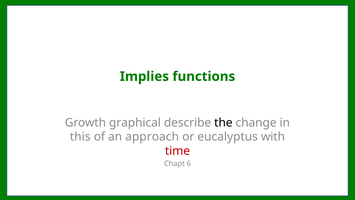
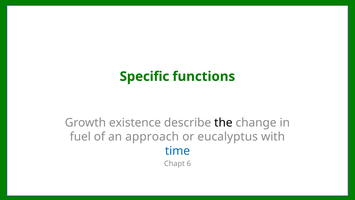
Implies: Implies -> Specific (144, 76)
graphical: graphical -> existence (135, 122)
this: this -> fuel (80, 137)
time colour: red -> blue (177, 151)
